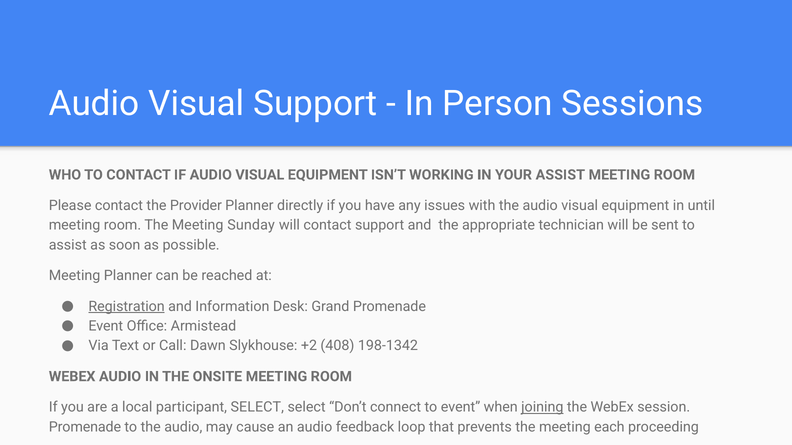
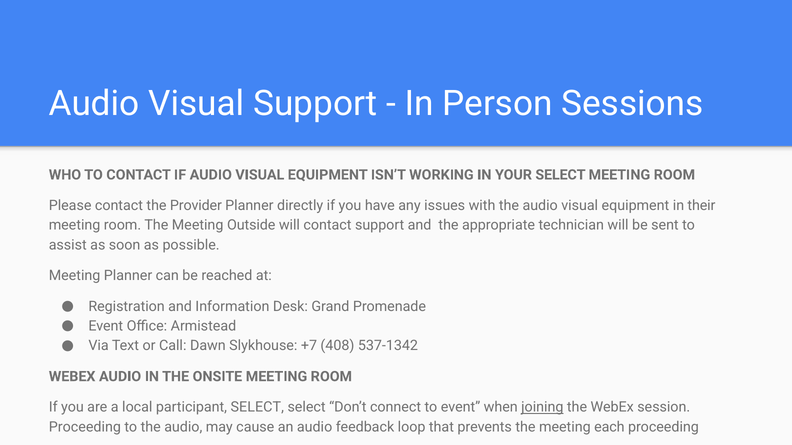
YOUR ASSIST: ASSIST -> SELECT (560, 175)
until: until -> their (701, 206)
Sunday: Sunday -> Outside (251, 225)
Registration underline: present -> none (127, 307)
+2: +2 -> +7 (309, 346)
198-1342: 198-1342 -> 537-1342 (388, 346)
Promenade: Promenade -> Proceeding (85, 427)
